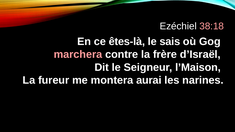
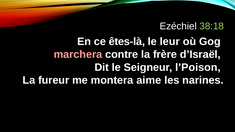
38:18 colour: pink -> light green (212, 26)
sais: sais -> leur (170, 42)
l’Maison: l’Maison -> l’Poison (198, 67)
aurai: aurai -> aime (149, 80)
